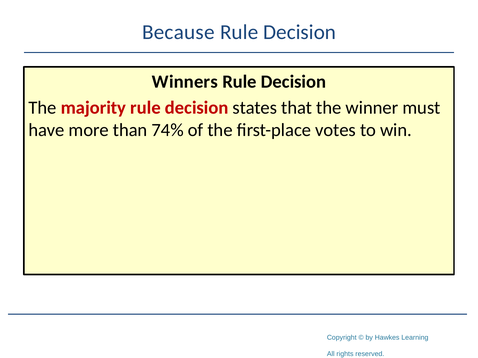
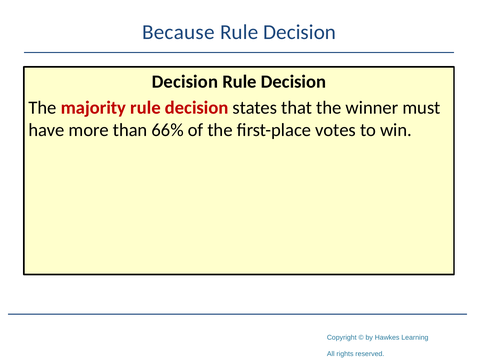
Winners: Winners -> Decision (185, 82)
74%: 74% -> 66% (168, 130)
